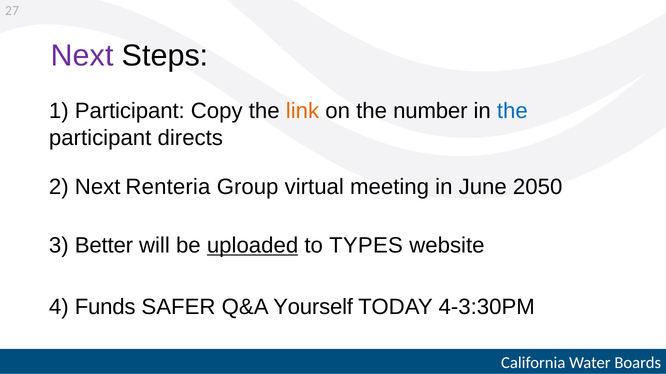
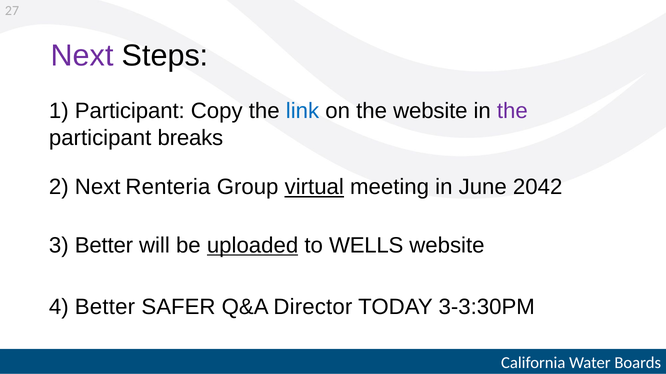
link colour: orange -> blue (303, 111)
the number: number -> website (430, 111)
the colour: blue -> purple (512, 111)
directs: directs -> breaks (190, 138)
virtual underline: none -> present (314, 187)
2050: 2050 -> 2042 (538, 187)
TYPES: TYPES -> WELLS (366, 246)
4 Funds: Funds -> Better (105, 308)
Yourself: Yourself -> Director (313, 308)
4-3:30PM: 4-3:30PM -> 3-3:30PM (487, 308)
